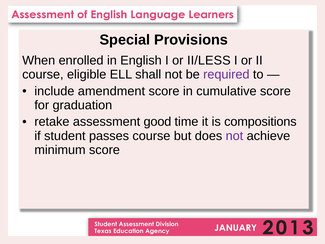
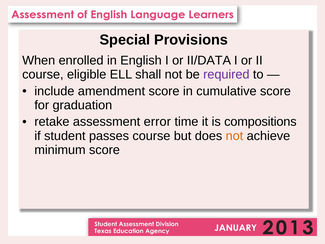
II/LESS: II/LESS -> II/DATA (209, 60)
good: good -> error (157, 122)
not colour: purple -> orange (234, 136)
